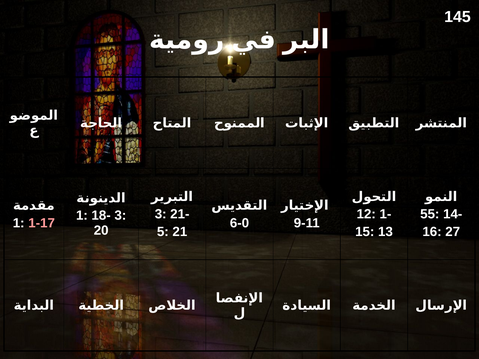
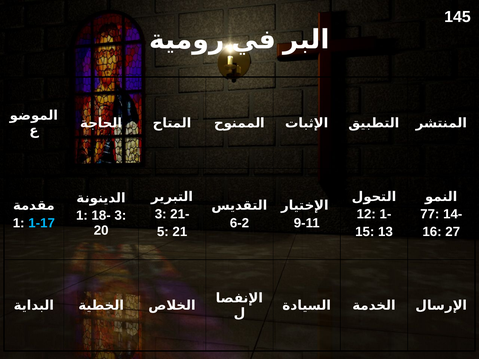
55: 55 -> 77 (430, 214)
1-17 colour: pink -> light blue (42, 223)
6-0: 6-0 -> 6-2 (239, 223)
